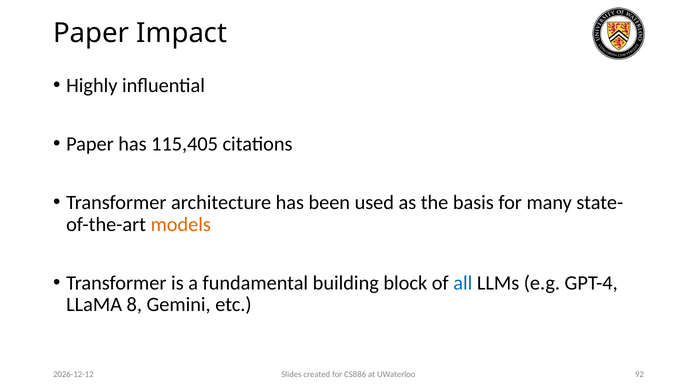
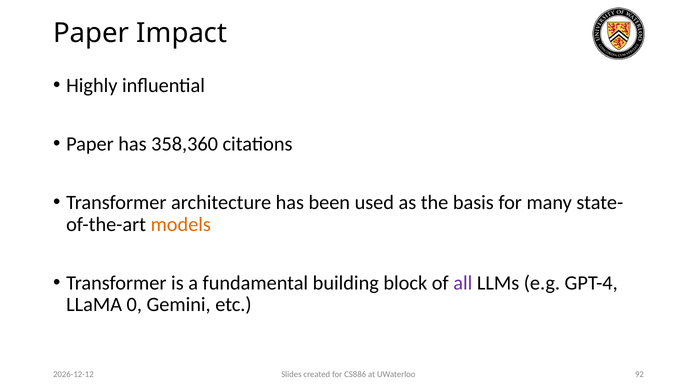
115,405: 115,405 -> 358,360 (185, 144)
all colour: blue -> purple (463, 283)
8: 8 -> 0 (134, 305)
